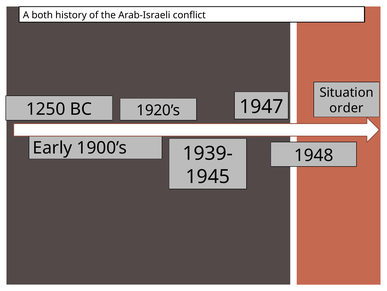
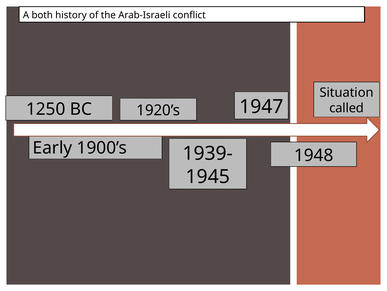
order: order -> called (347, 108)
